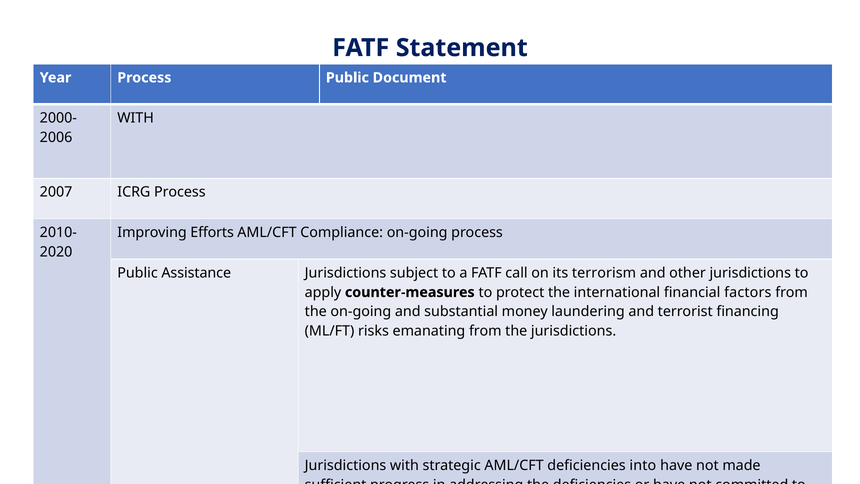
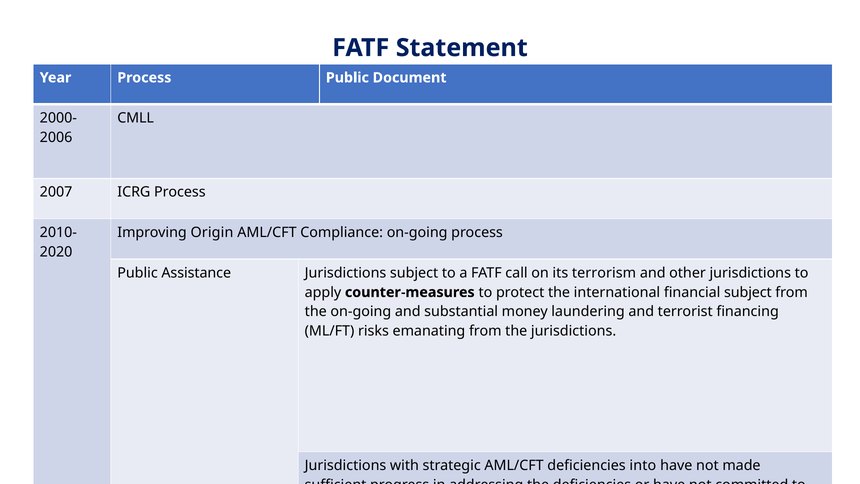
WITH: WITH -> CMLL (136, 118)
Efforts: Efforts -> Origin (212, 232)
financial factors: factors -> subject (748, 292)
